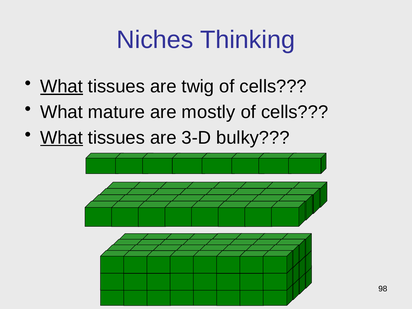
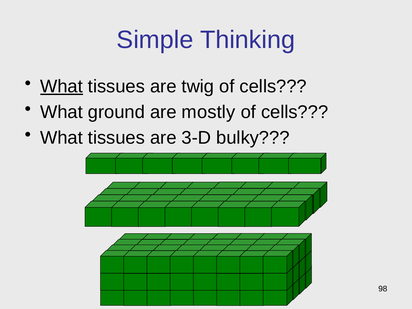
Niches: Niches -> Simple (155, 40)
mature: mature -> ground (116, 112)
What underline: present -> none (62, 138)
